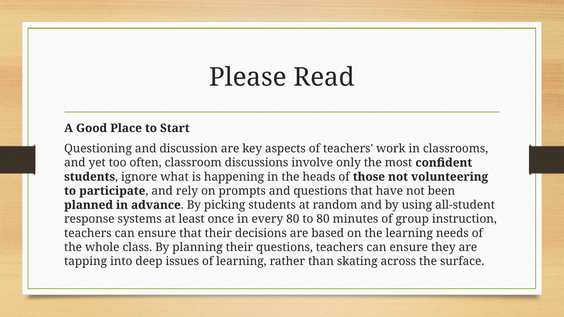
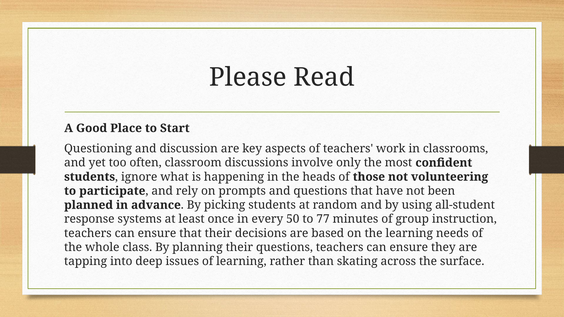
every 80: 80 -> 50 (293, 219)
to 80: 80 -> 77 (323, 219)
